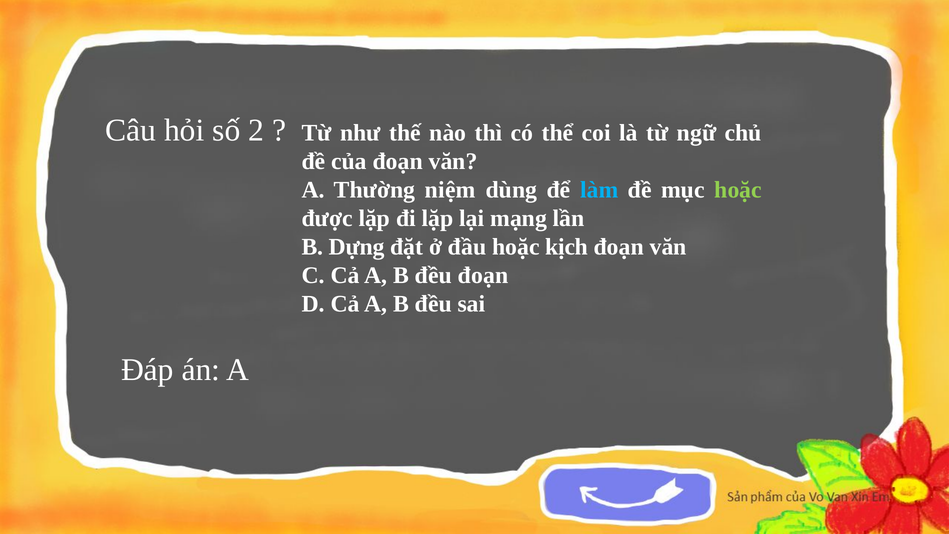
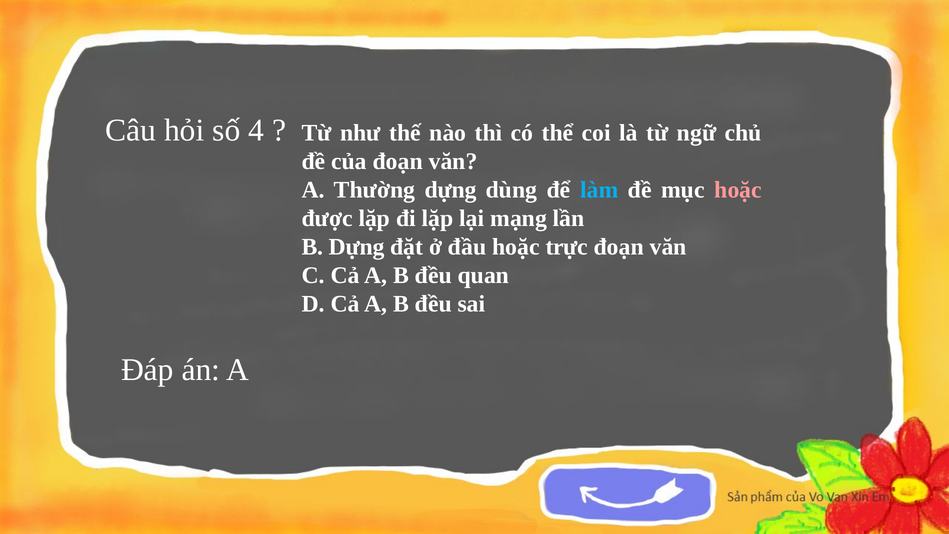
2: 2 -> 4 (256, 130)
Thường niệm: niệm -> dựng (451, 190)
hoặc colour: light green -> pink (738, 190)
kịch: kịch -> trực (567, 247)
đều đoạn: đoạn -> quan (483, 275)
